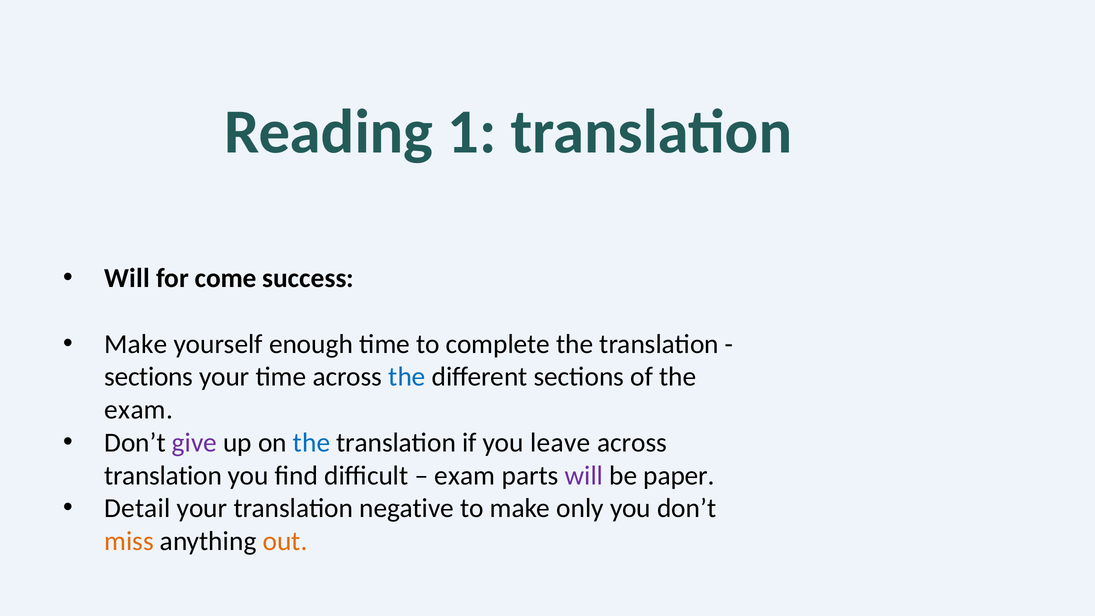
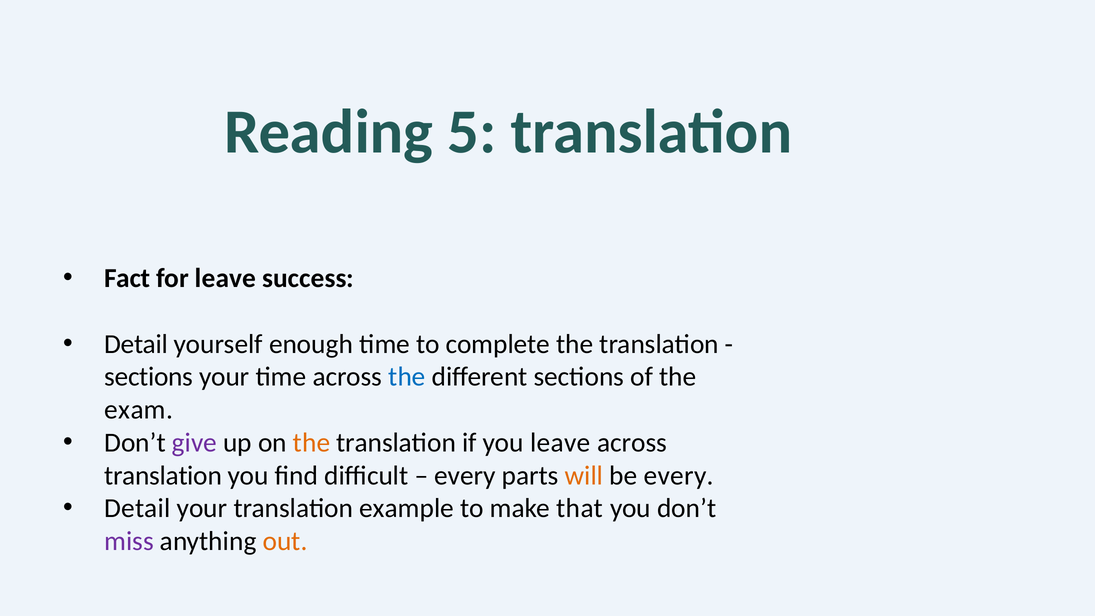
1: 1 -> 5 (472, 132)
Will: Will -> Fact (127, 278)
for come: come -> leave (226, 278)
Make: Make -> Detail (136, 344)
the colour: blue -> orange (312, 443)
exam: exam -> every (465, 475)
will colour: purple -> orange (584, 475)
be paper: paper -> every (679, 475)
negative: negative -> example (407, 508)
only: only -> that (580, 508)
miss colour: orange -> purple (129, 541)
